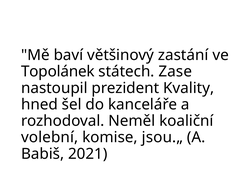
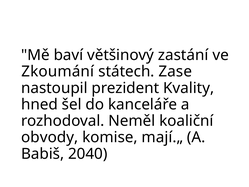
Topolánek: Topolánek -> Zkoumání (58, 71)
volební: volební -> obvody (50, 137)
jsou.„: jsou.„ -> mají.„ (162, 137)
2021: 2021 -> 2040 (88, 154)
